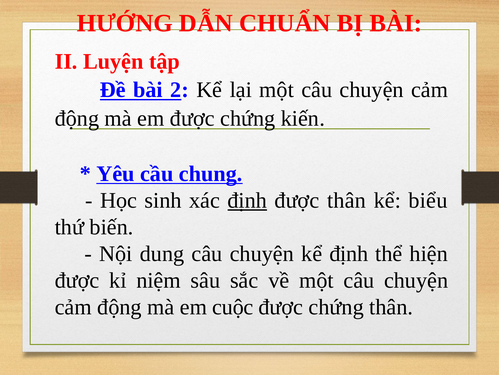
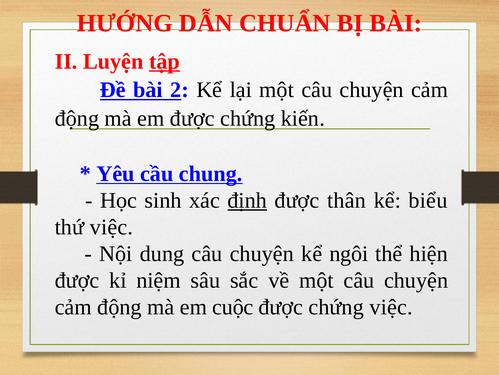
tập underline: none -> present (164, 61)
thứ biến: biến -> việc (111, 227)
kể định: định -> ngôi (349, 253)
chứng thân: thân -> việc (391, 306)
